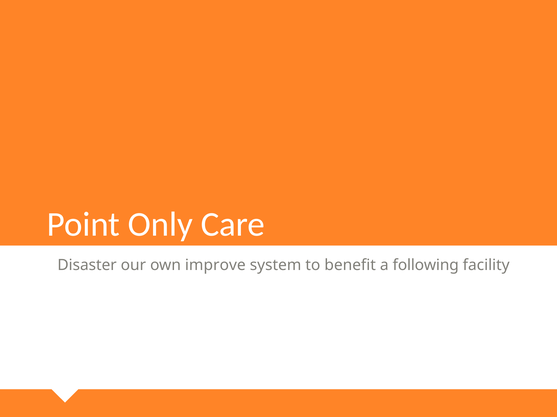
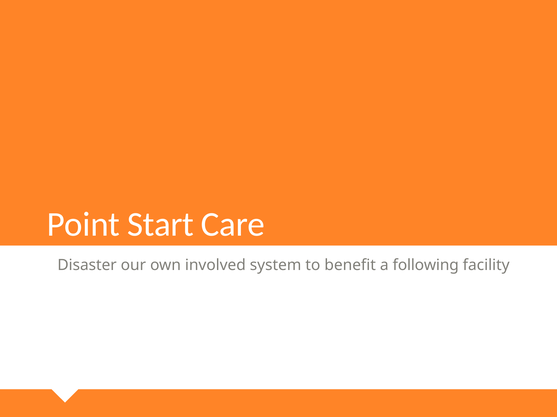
Only: Only -> Start (160, 225)
improve: improve -> involved (215, 266)
